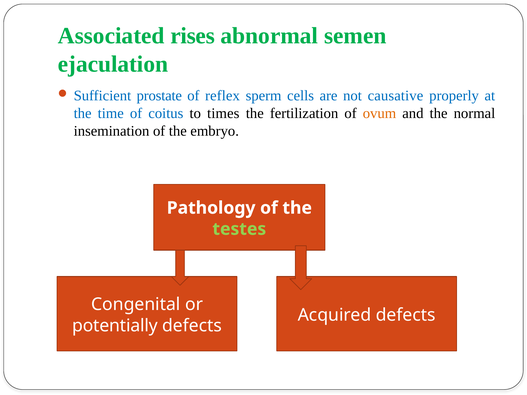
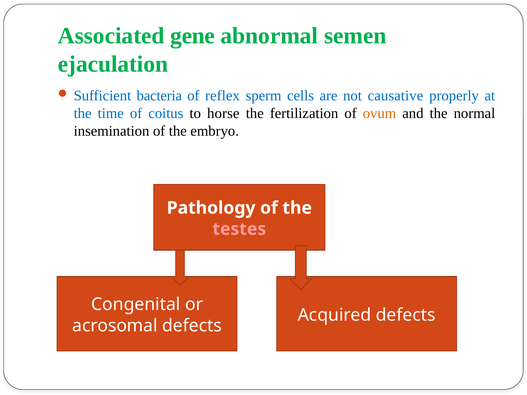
rises: rises -> gene (193, 36)
prostate: prostate -> bacteria (159, 96)
times: times -> horse (223, 113)
testes colour: light green -> pink (239, 229)
potentially: potentially -> acrosomal (115, 326)
